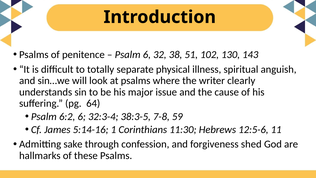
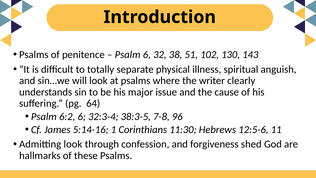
59: 59 -> 96 (177, 116)
Admitting sake: sake -> look (73, 144)
